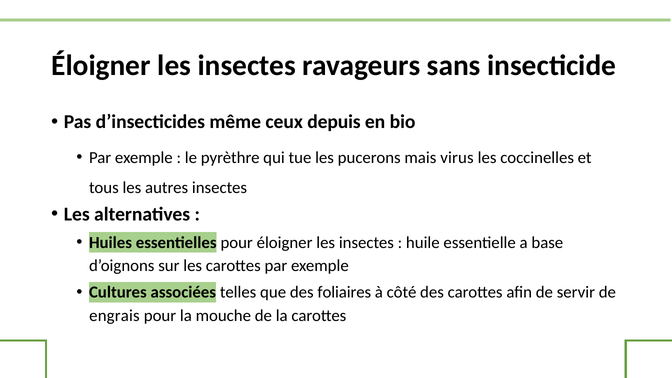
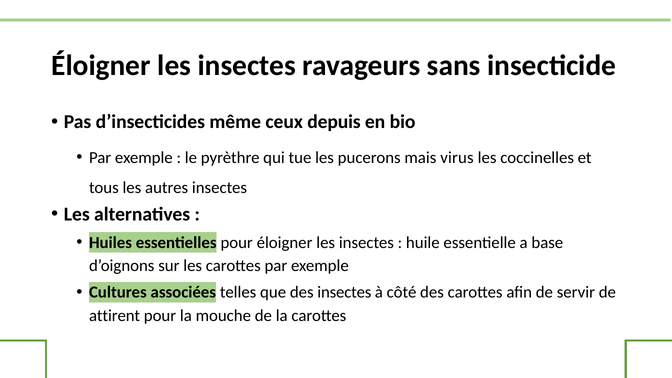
des foliaires: foliaires -> insectes (344, 292)
engrais: engrais -> attirent (115, 316)
